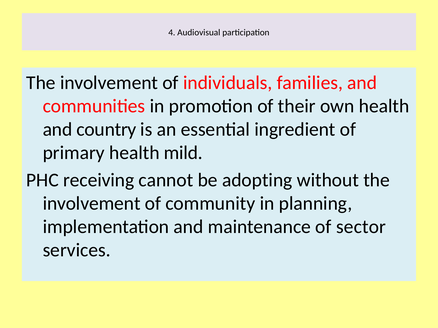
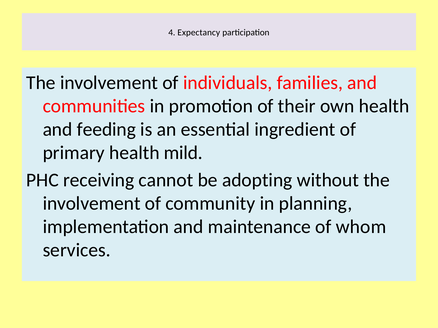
Audiovisual: Audiovisual -> Expectancy (199, 32)
country: country -> feeding (106, 130)
sector: sector -> whom (361, 227)
